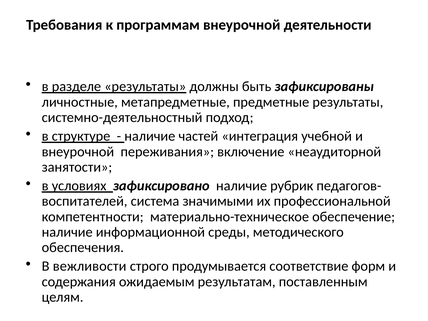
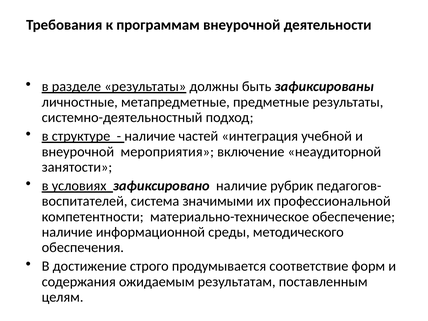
переживания: переживания -> мероприятия (167, 152)
вежливости: вежливости -> достижение (90, 266)
